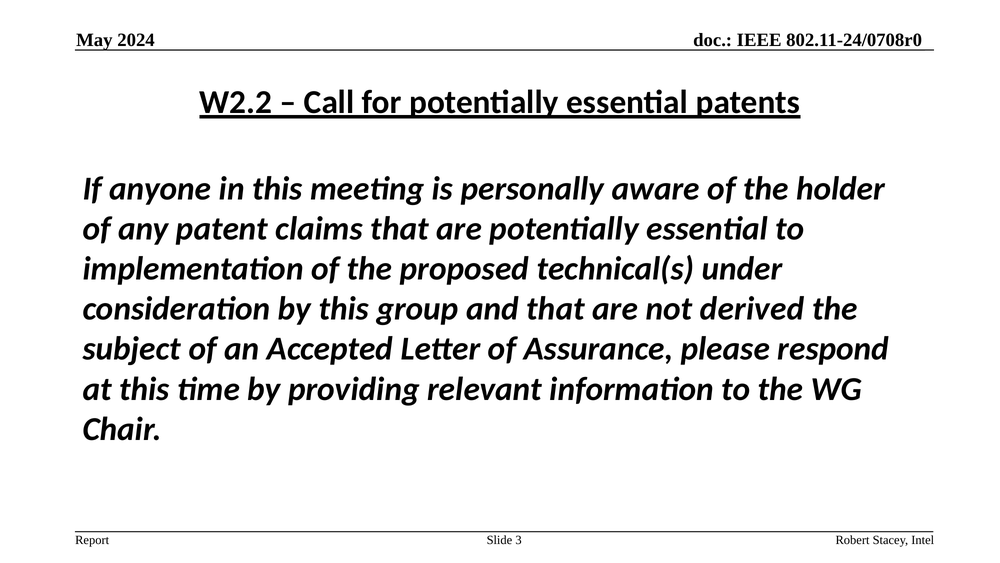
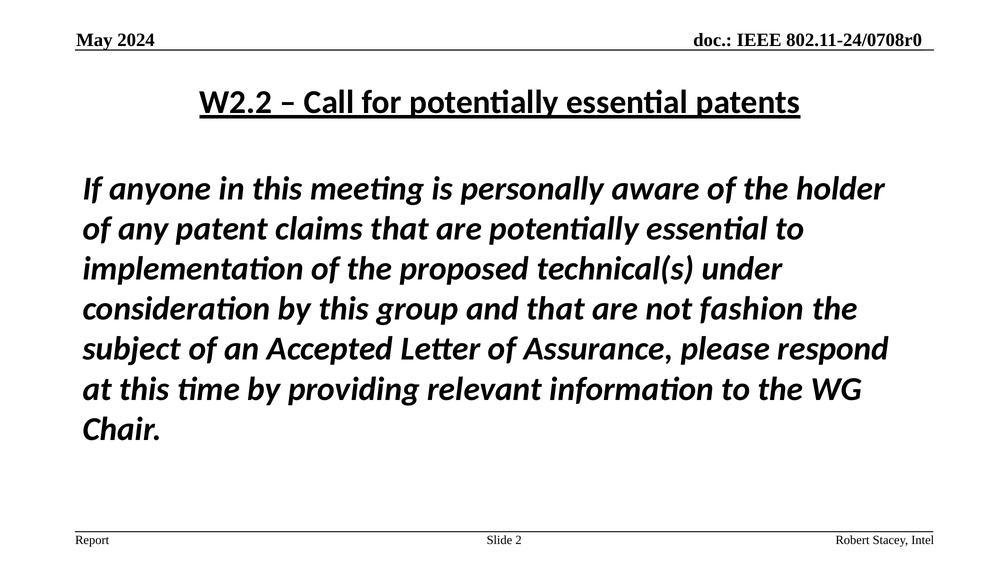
derived: derived -> fashion (752, 309)
3: 3 -> 2 (519, 539)
